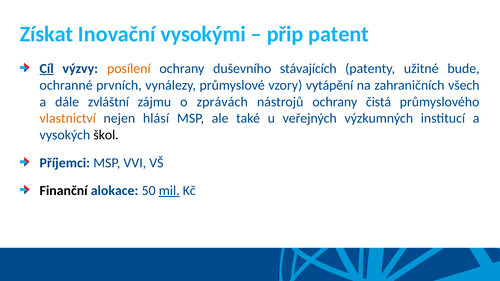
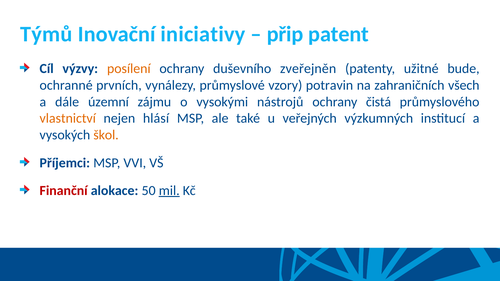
Získat: Získat -> Týmů (46, 34)
vysokými: vysokými -> iniciativy (203, 34)
Cíl underline: present -> none (47, 69)
stávajících: stávajících -> zveřejněn (308, 69)
vytápění: vytápění -> potravin (330, 85)
zvláštní: zvláštní -> územní (108, 102)
zprávách: zprávách -> vysokými (222, 102)
škol colour: black -> orange (106, 135)
Finanční colour: black -> red (64, 191)
